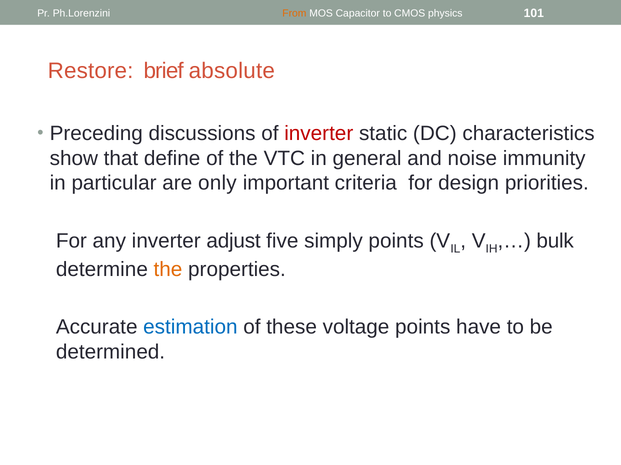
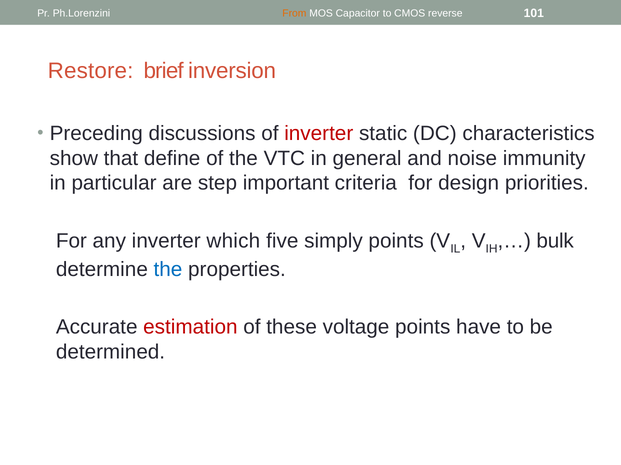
physics: physics -> reverse (445, 13)
absolute: absolute -> inversion (232, 71)
only: only -> step (217, 183)
adjust: adjust -> which (233, 241)
the colour: orange -> blue (168, 270)
estimation colour: blue -> red (190, 328)
